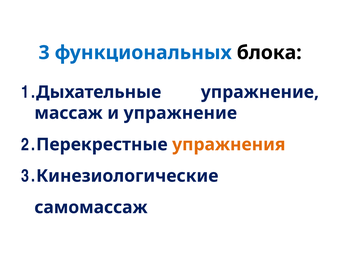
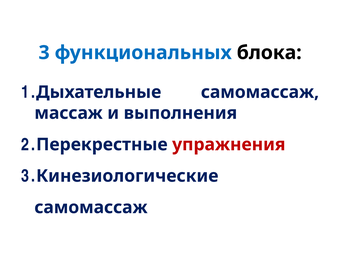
Дыхательные упражнение: упражнение -> самомассаж (260, 92)
и упражнение: упражнение -> выполнения (180, 113)
упражнения colour: orange -> red (229, 145)
